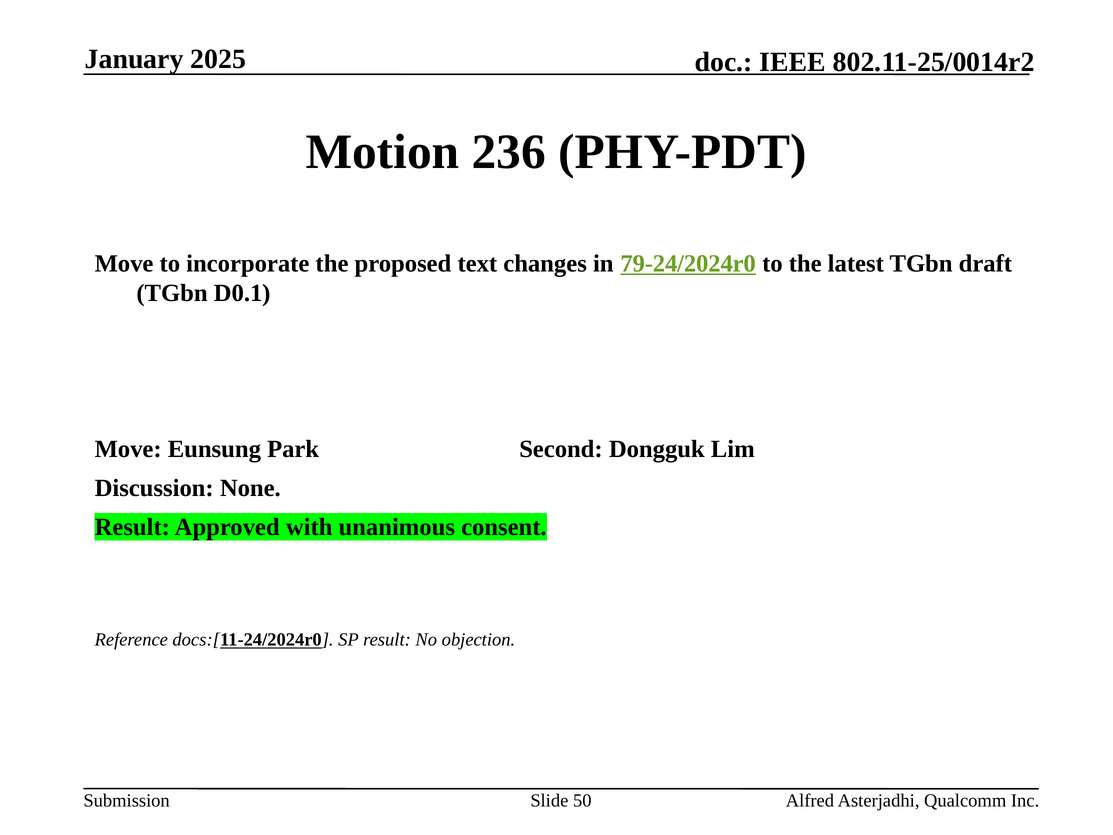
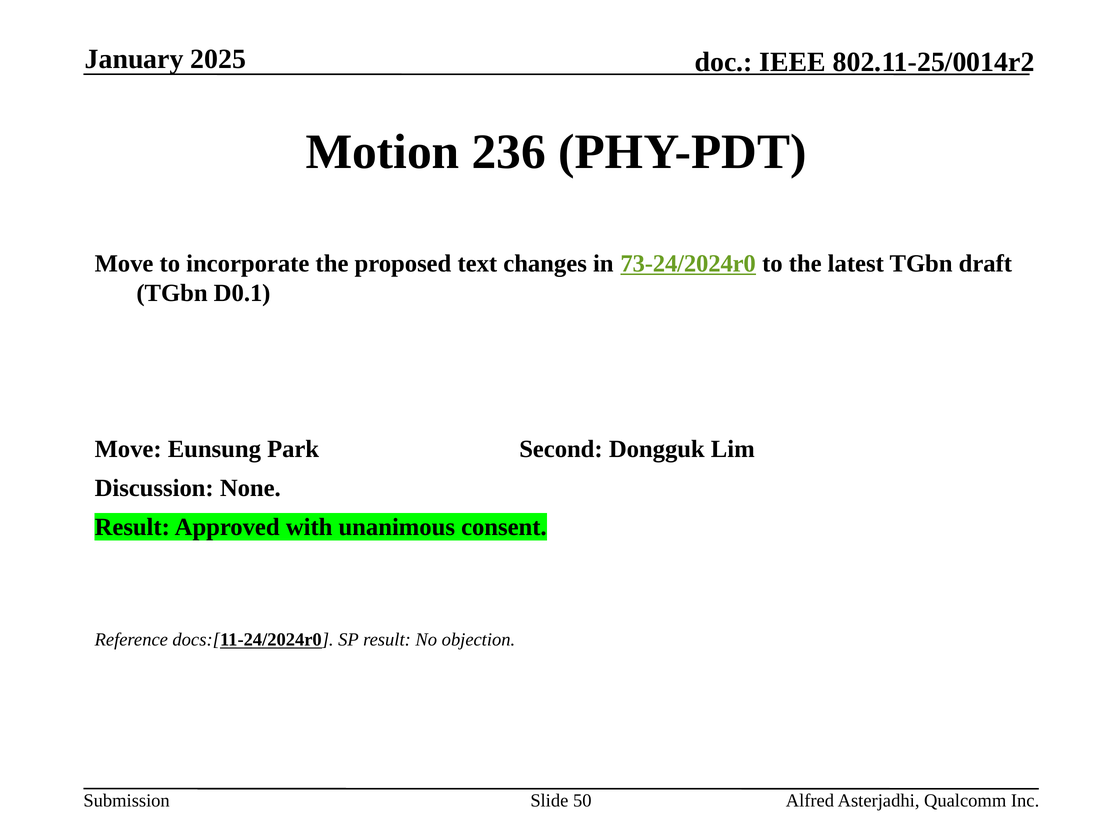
79-24/2024r0: 79-24/2024r0 -> 73-24/2024r0 (688, 263)
